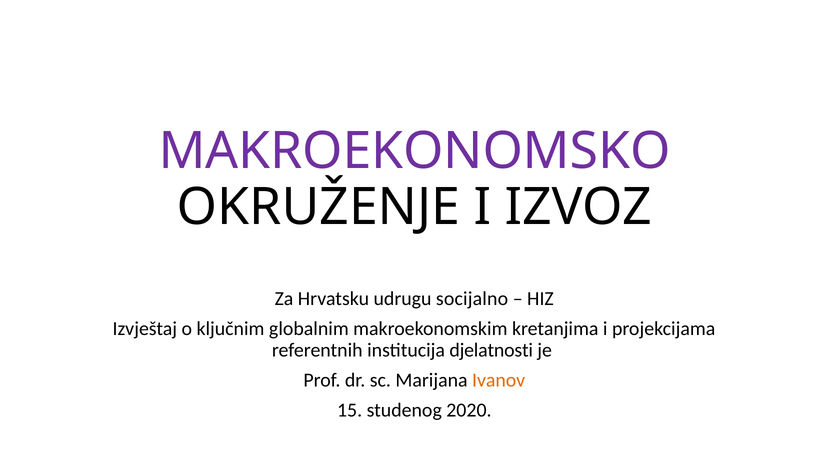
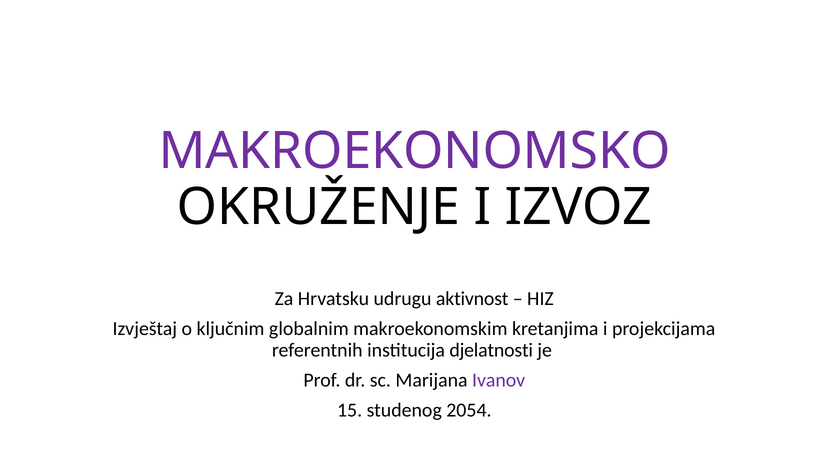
socijalno: socijalno -> aktivnost (472, 299)
Ivanov colour: orange -> purple (499, 380)
2020: 2020 -> 2054 (469, 410)
